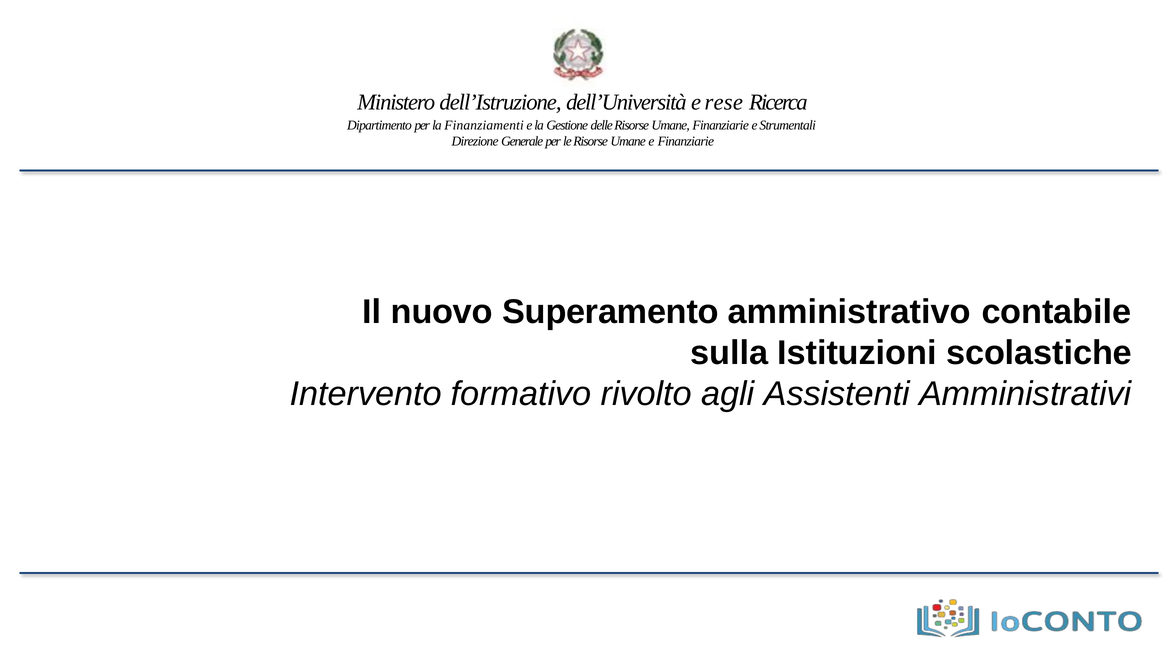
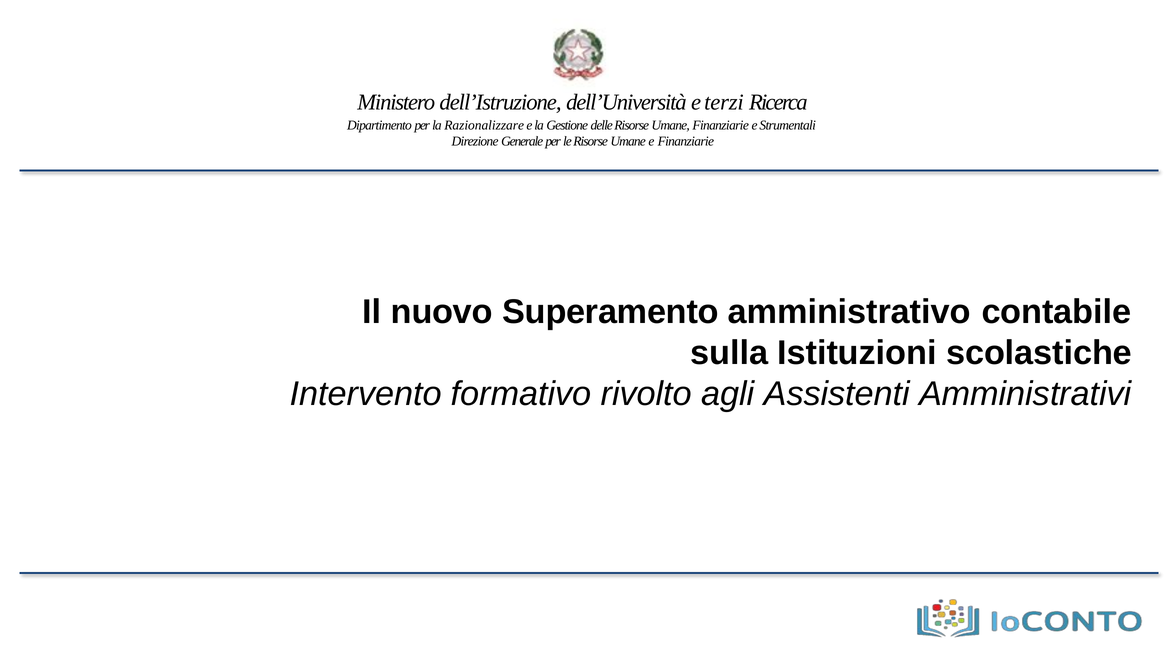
rese: rese -> terzi (724, 102)
Finanziamenti: Finanziamenti -> Razionalizzare (484, 126)
